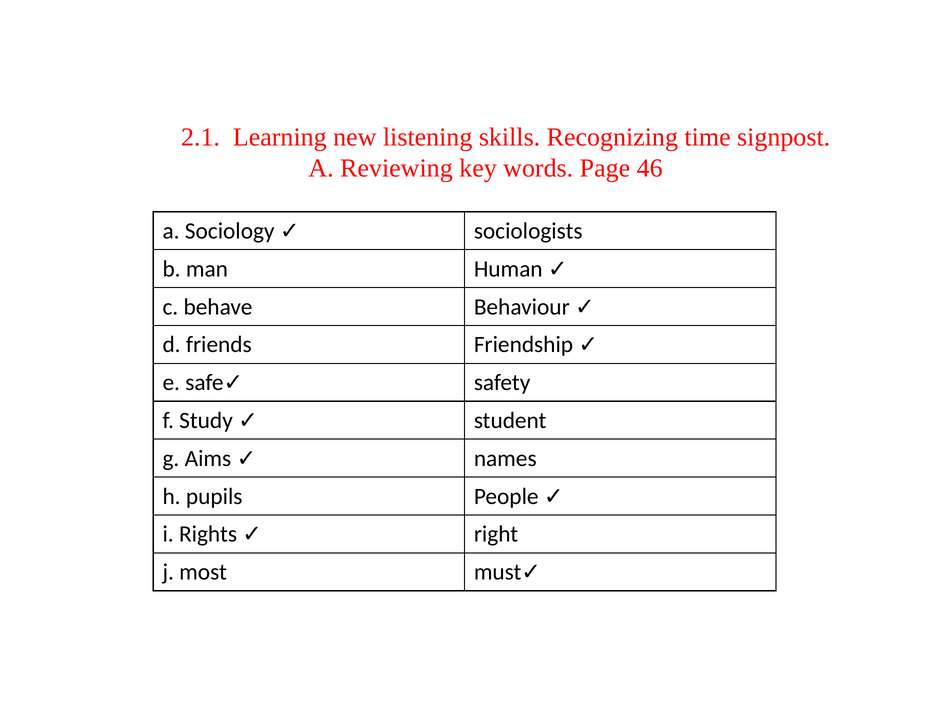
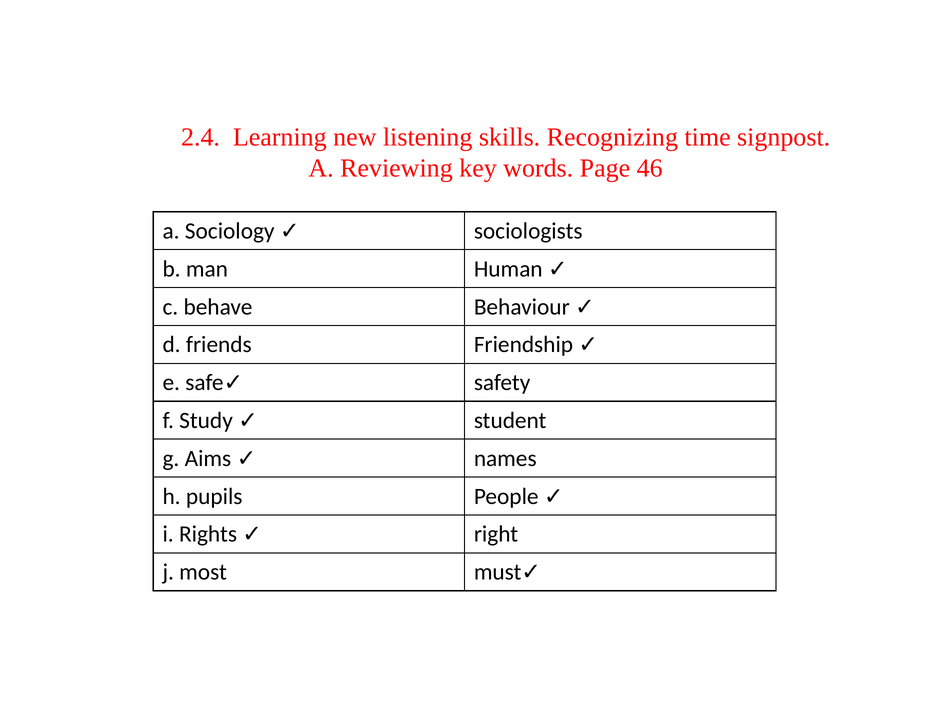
2.1: 2.1 -> 2.4 (201, 137)
